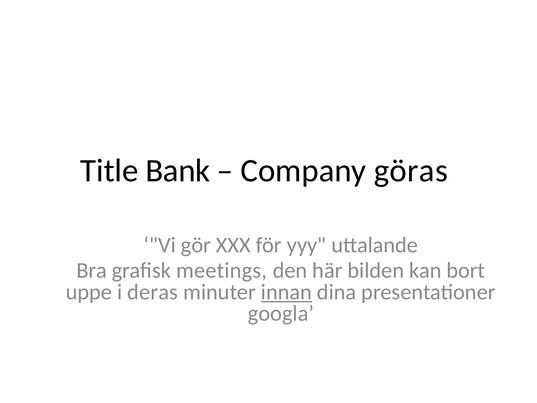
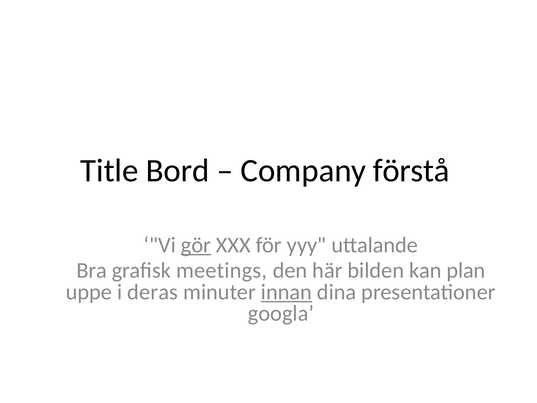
Bank: Bank -> Bord (178, 171)
göras: göras -> förstå (411, 171)
gör underline: none -> present (196, 245)
bort: bort -> plan (466, 270)
